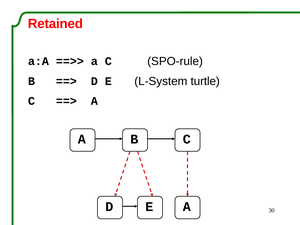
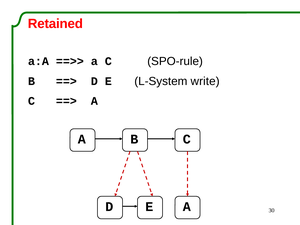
turtle: turtle -> write (205, 81)
